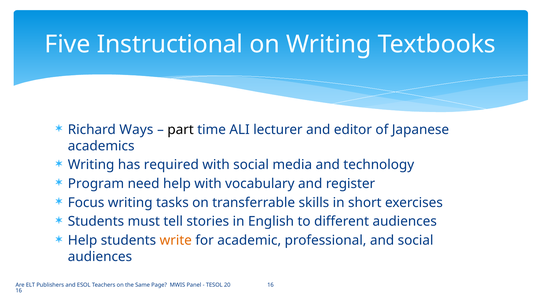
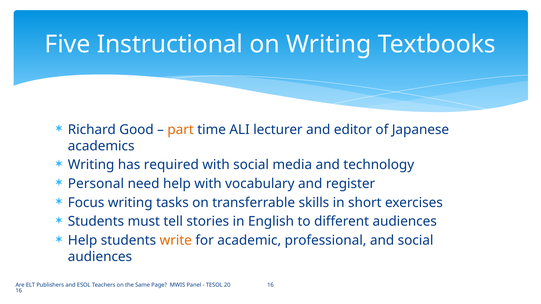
Ways: Ways -> Good (136, 130)
part colour: black -> orange (181, 130)
Program: Program -> Personal (96, 184)
